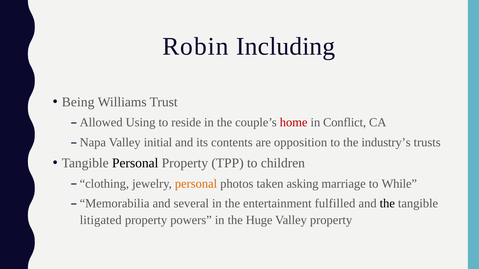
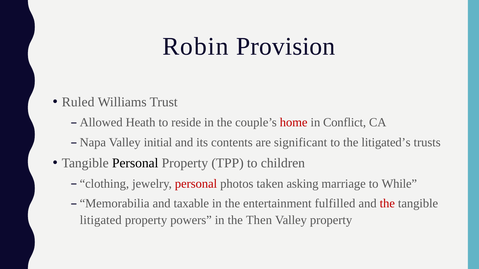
Including: Including -> Provision (286, 47)
Being: Being -> Ruled (78, 102)
Using: Using -> Heath (141, 123)
opposition: opposition -> significant (301, 143)
industry’s: industry’s -> litigated’s (386, 143)
personal colour: orange -> red (196, 184)
several: several -> taxable (191, 204)
the colour: black -> red (387, 204)
Huge: Huge -> Then (259, 220)
